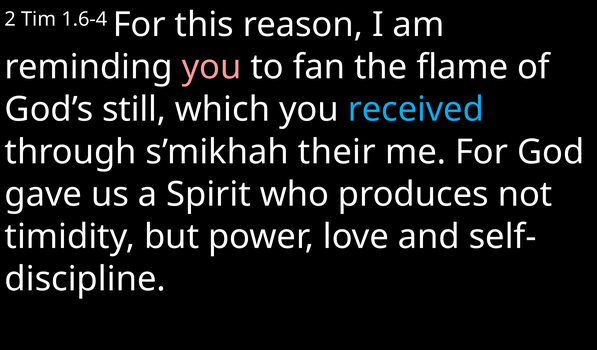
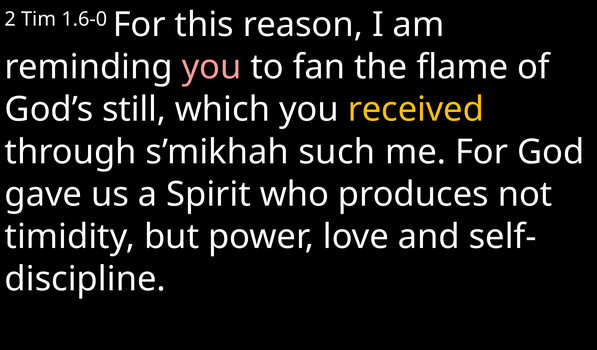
1.6-4: 1.6-4 -> 1.6-0 (84, 19)
received colour: light blue -> yellow (416, 109)
their: their -> such (337, 152)
